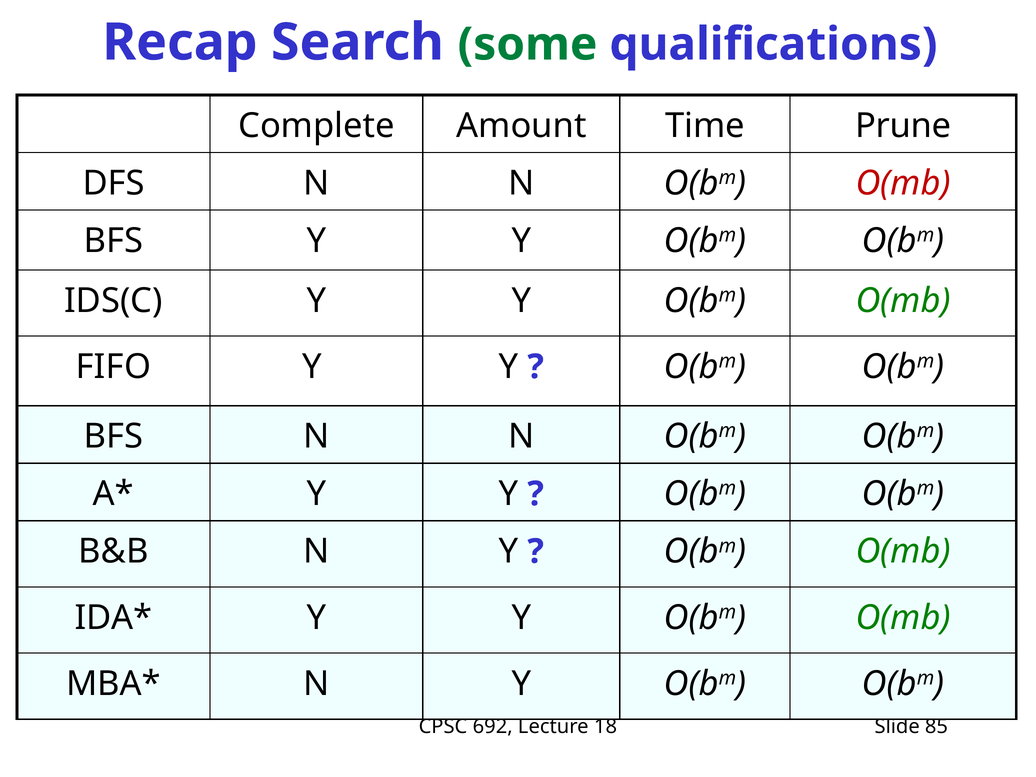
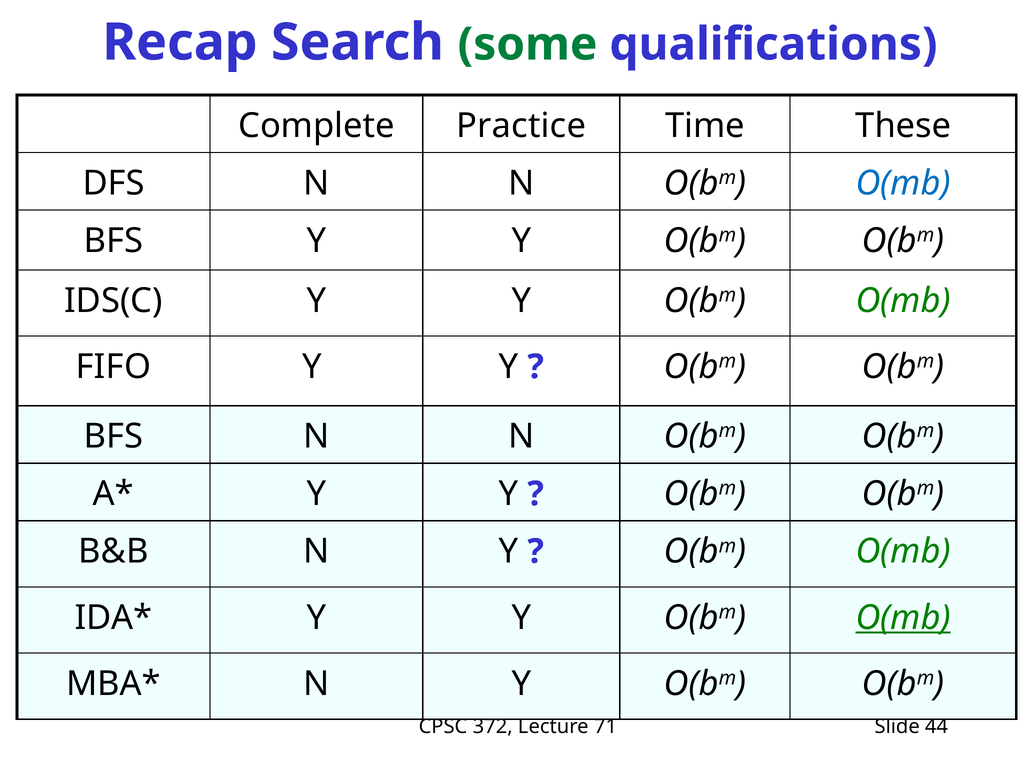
Amount: Amount -> Practice (521, 126)
Prune: Prune -> These (903, 126)
O(mb colour: red -> blue (903, 183)
O(mb underline: none -> present (903, 618)
692: 692 -> 372 (493, 727)
18: 18 -> 71 (605, 727)
85: 85 -> 44 (936, 727)
